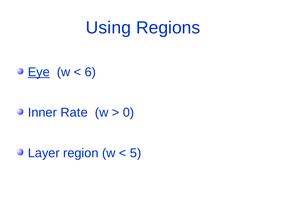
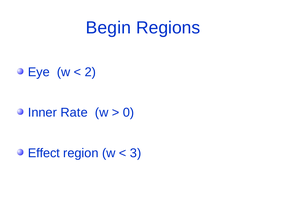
Using: Using -> Begin (108, 28)
Eye underline: present -> none (39, 72)
6: 6 -> 2 (90, 72)
Layer: Layer -> Effect (44, 153)
5: 5 -> 3 (136, 153)
